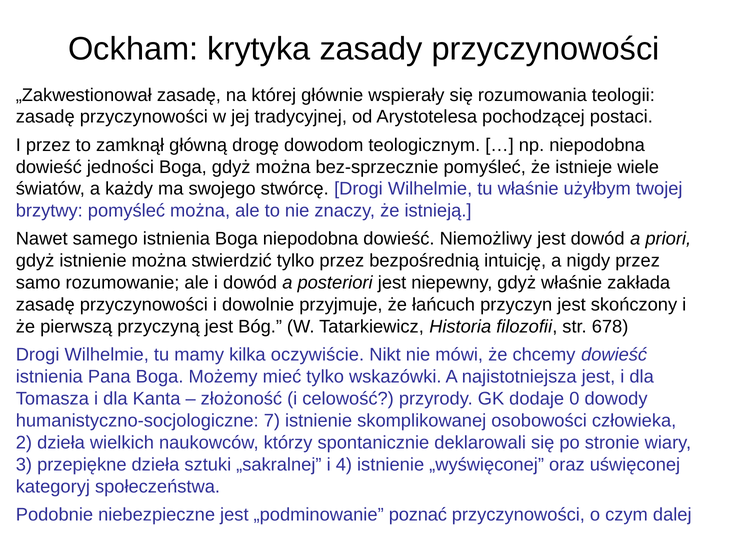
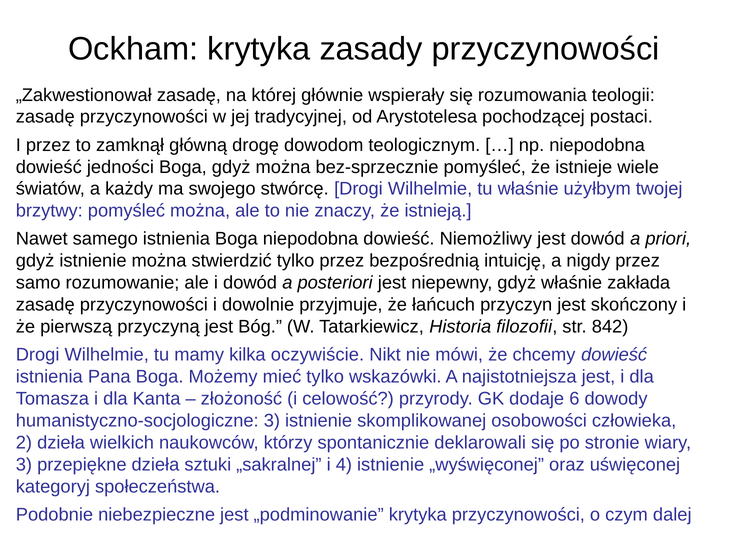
678: 678 -> 842 (610, 327)
0: 0 -> 6 (574, 399)
humanistyczno-socjologiczne 7: 7 -> 3 (272, 421)
„podminowanie poznać: poznać -> krytyka (418, 515)
